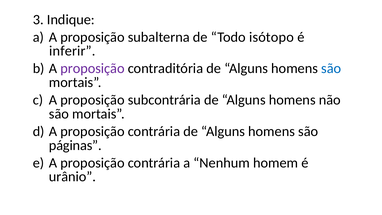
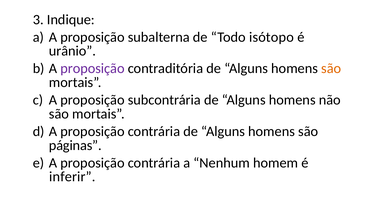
inferir: inferir -> urânio (72, 51)
são colour: blue -> orange (331, 68)
urânio: urânio -> inferir (72, 177)
